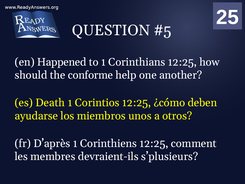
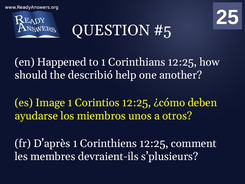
conforme: conforme -> describió (90, 75)
Death: Death -> Image (50, 103)
